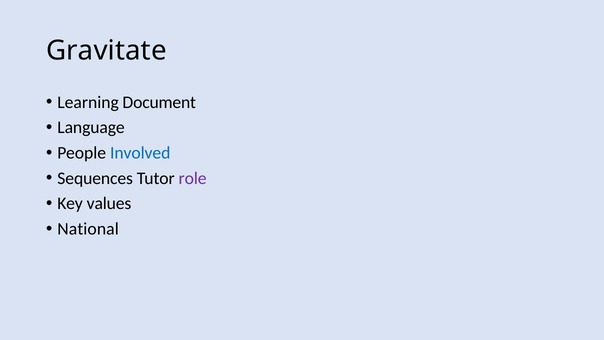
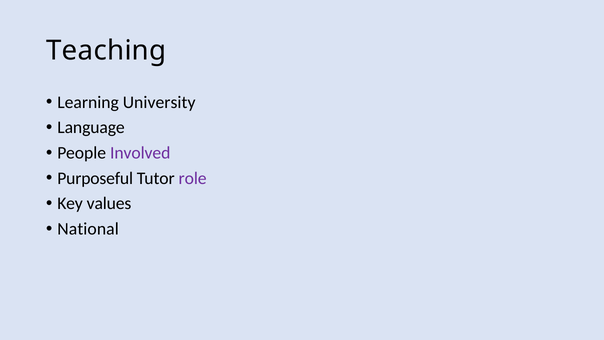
Gravitate: Gravitate -> Teaching (106, 51)
Document: Document -> University (159, 102)
Involved colour: blue -> purple (140, 153)
Sequences: Sequences -> Purposeful (95, 178)
